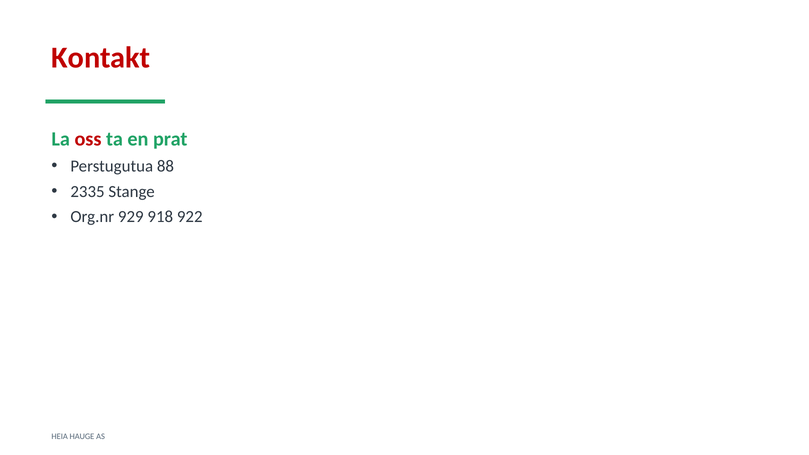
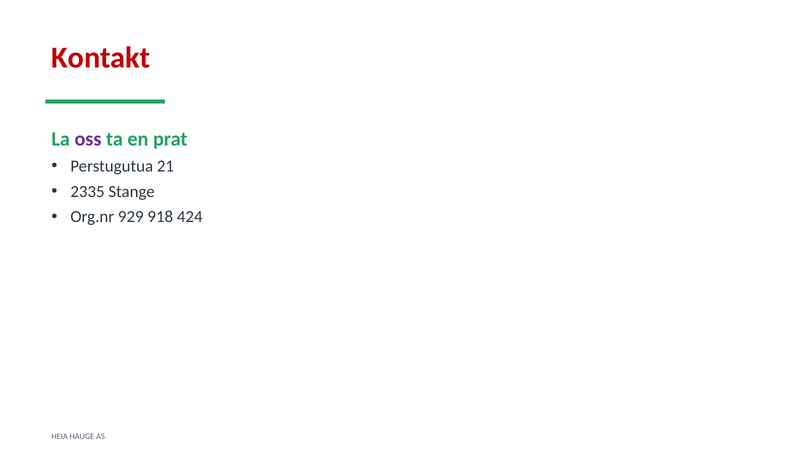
oss colour: red -> purple (88, 139)
88: 88 -> 21 (165, 166)
922: 922 -> 424 (190, 217)
